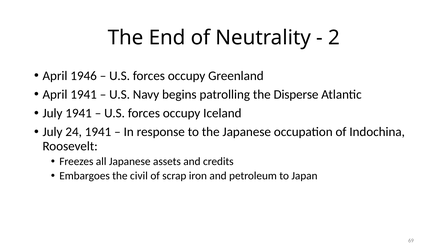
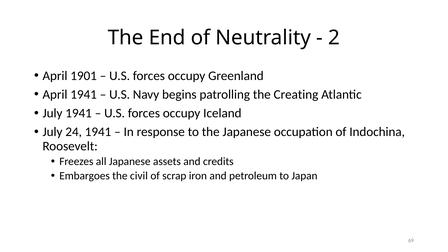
1946: 1946 -> 1901 (84, 76)
Disperse: Disperse -> Creating (296, 94)
